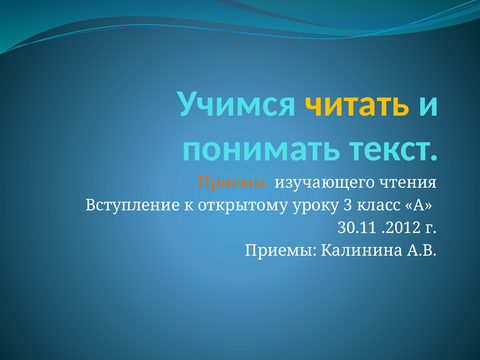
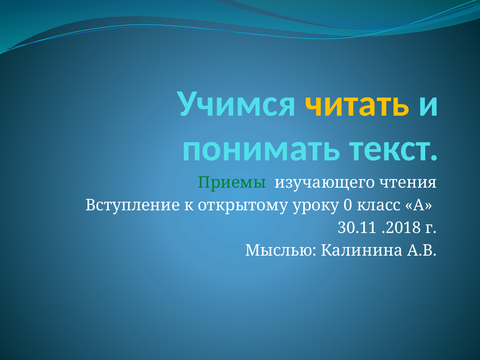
Приемы colour: orange -> green (232, 183)
3: 3 -> 0 (348, 205)
.2012: .2012 -> .2018 (401, 228)
Приемы: Приемы -> Мыслью (281, 251)
